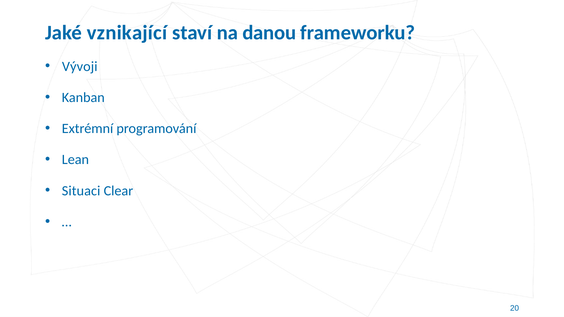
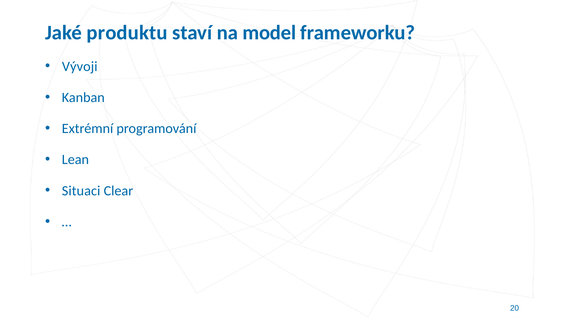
vznikající: vznikající -> produktu (127, 33)
danou: danou -> model (269, 33)
